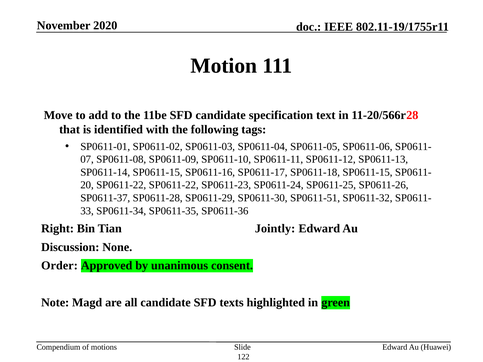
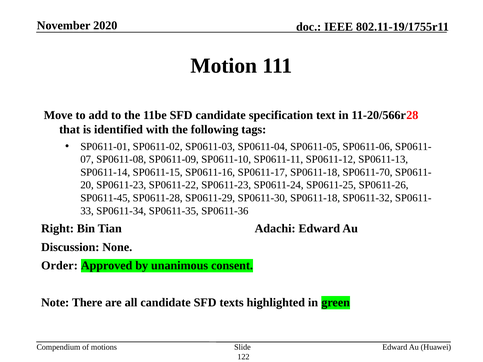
SP0611-18 SP0611-15: SP0611-15 -> SP0611-70 (368, 172)
SP0611-22: SP0611-22 -> SP0611-23 (121, 185)
SP0611-37: SP0611-37 -> SP0611-45 (105, 198)
SP0611-30 SP0611-51: SP0611-51 -> SP0611-18 (315, 198)
Jointly: Jointly -> Adachi (275, 229)
Magd: Magd -> There (87, 303)
